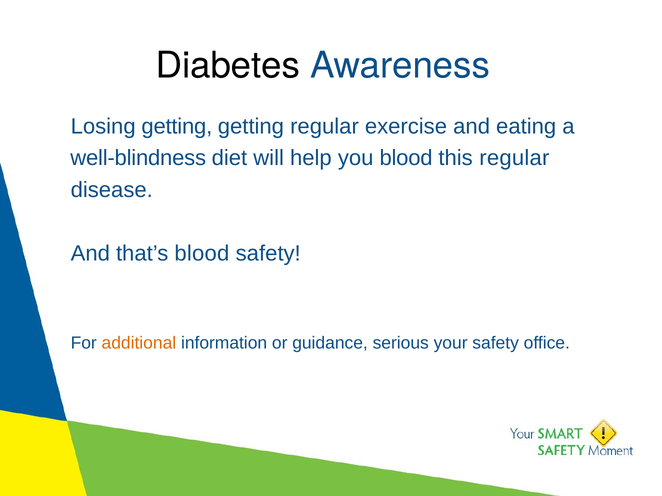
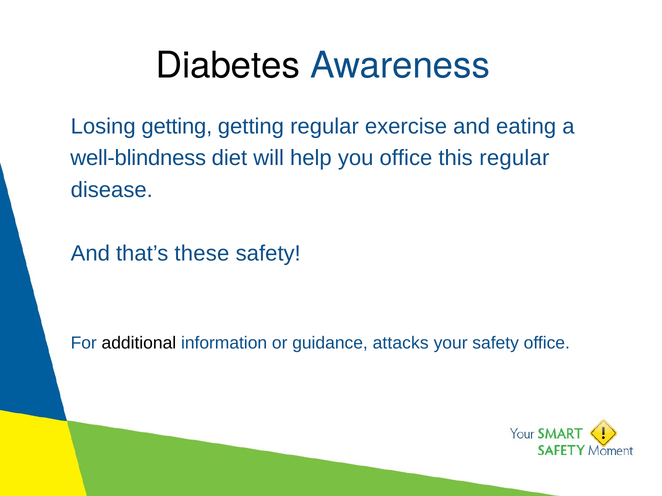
you blood: blood -> office (406, 158)
that’s blood: blood -> these (202, 254)
additional colour: orange -> black (139, 343)
serious: serious -> attacks (401, 343)
